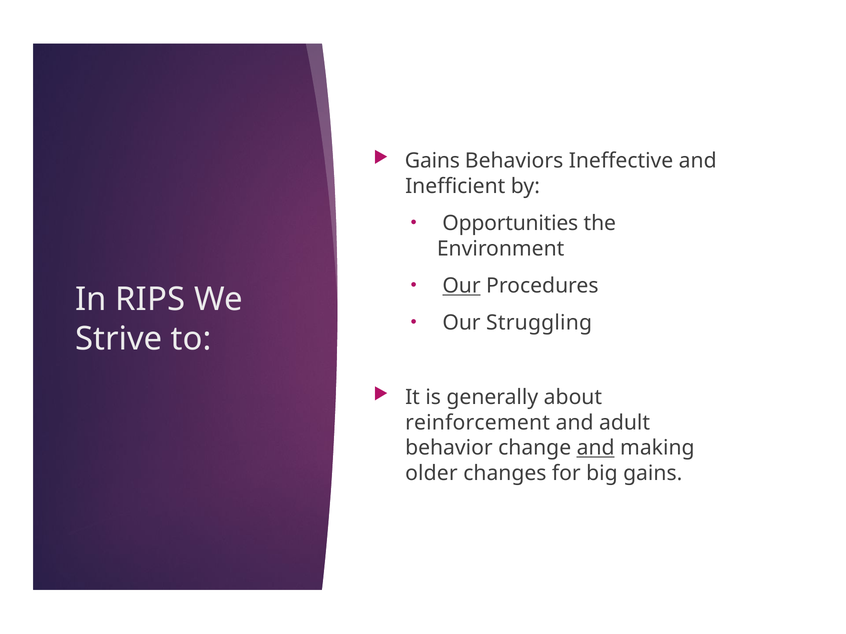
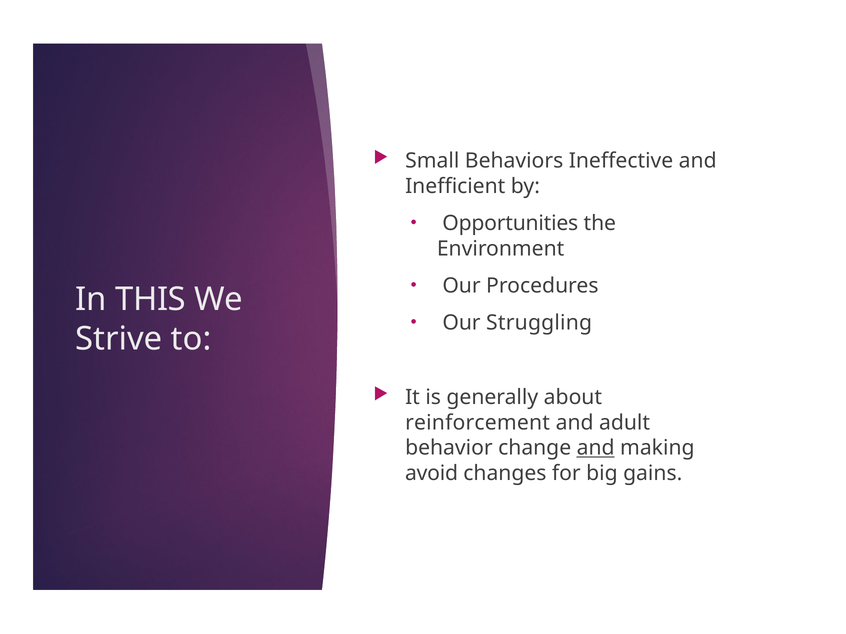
Gains: Gains -> Small (432, 161)
Our underline: present -> none (462, 286)
RIPS: RIPS -> THIS (151, 300)
older: older -> avoid (432, 474)
